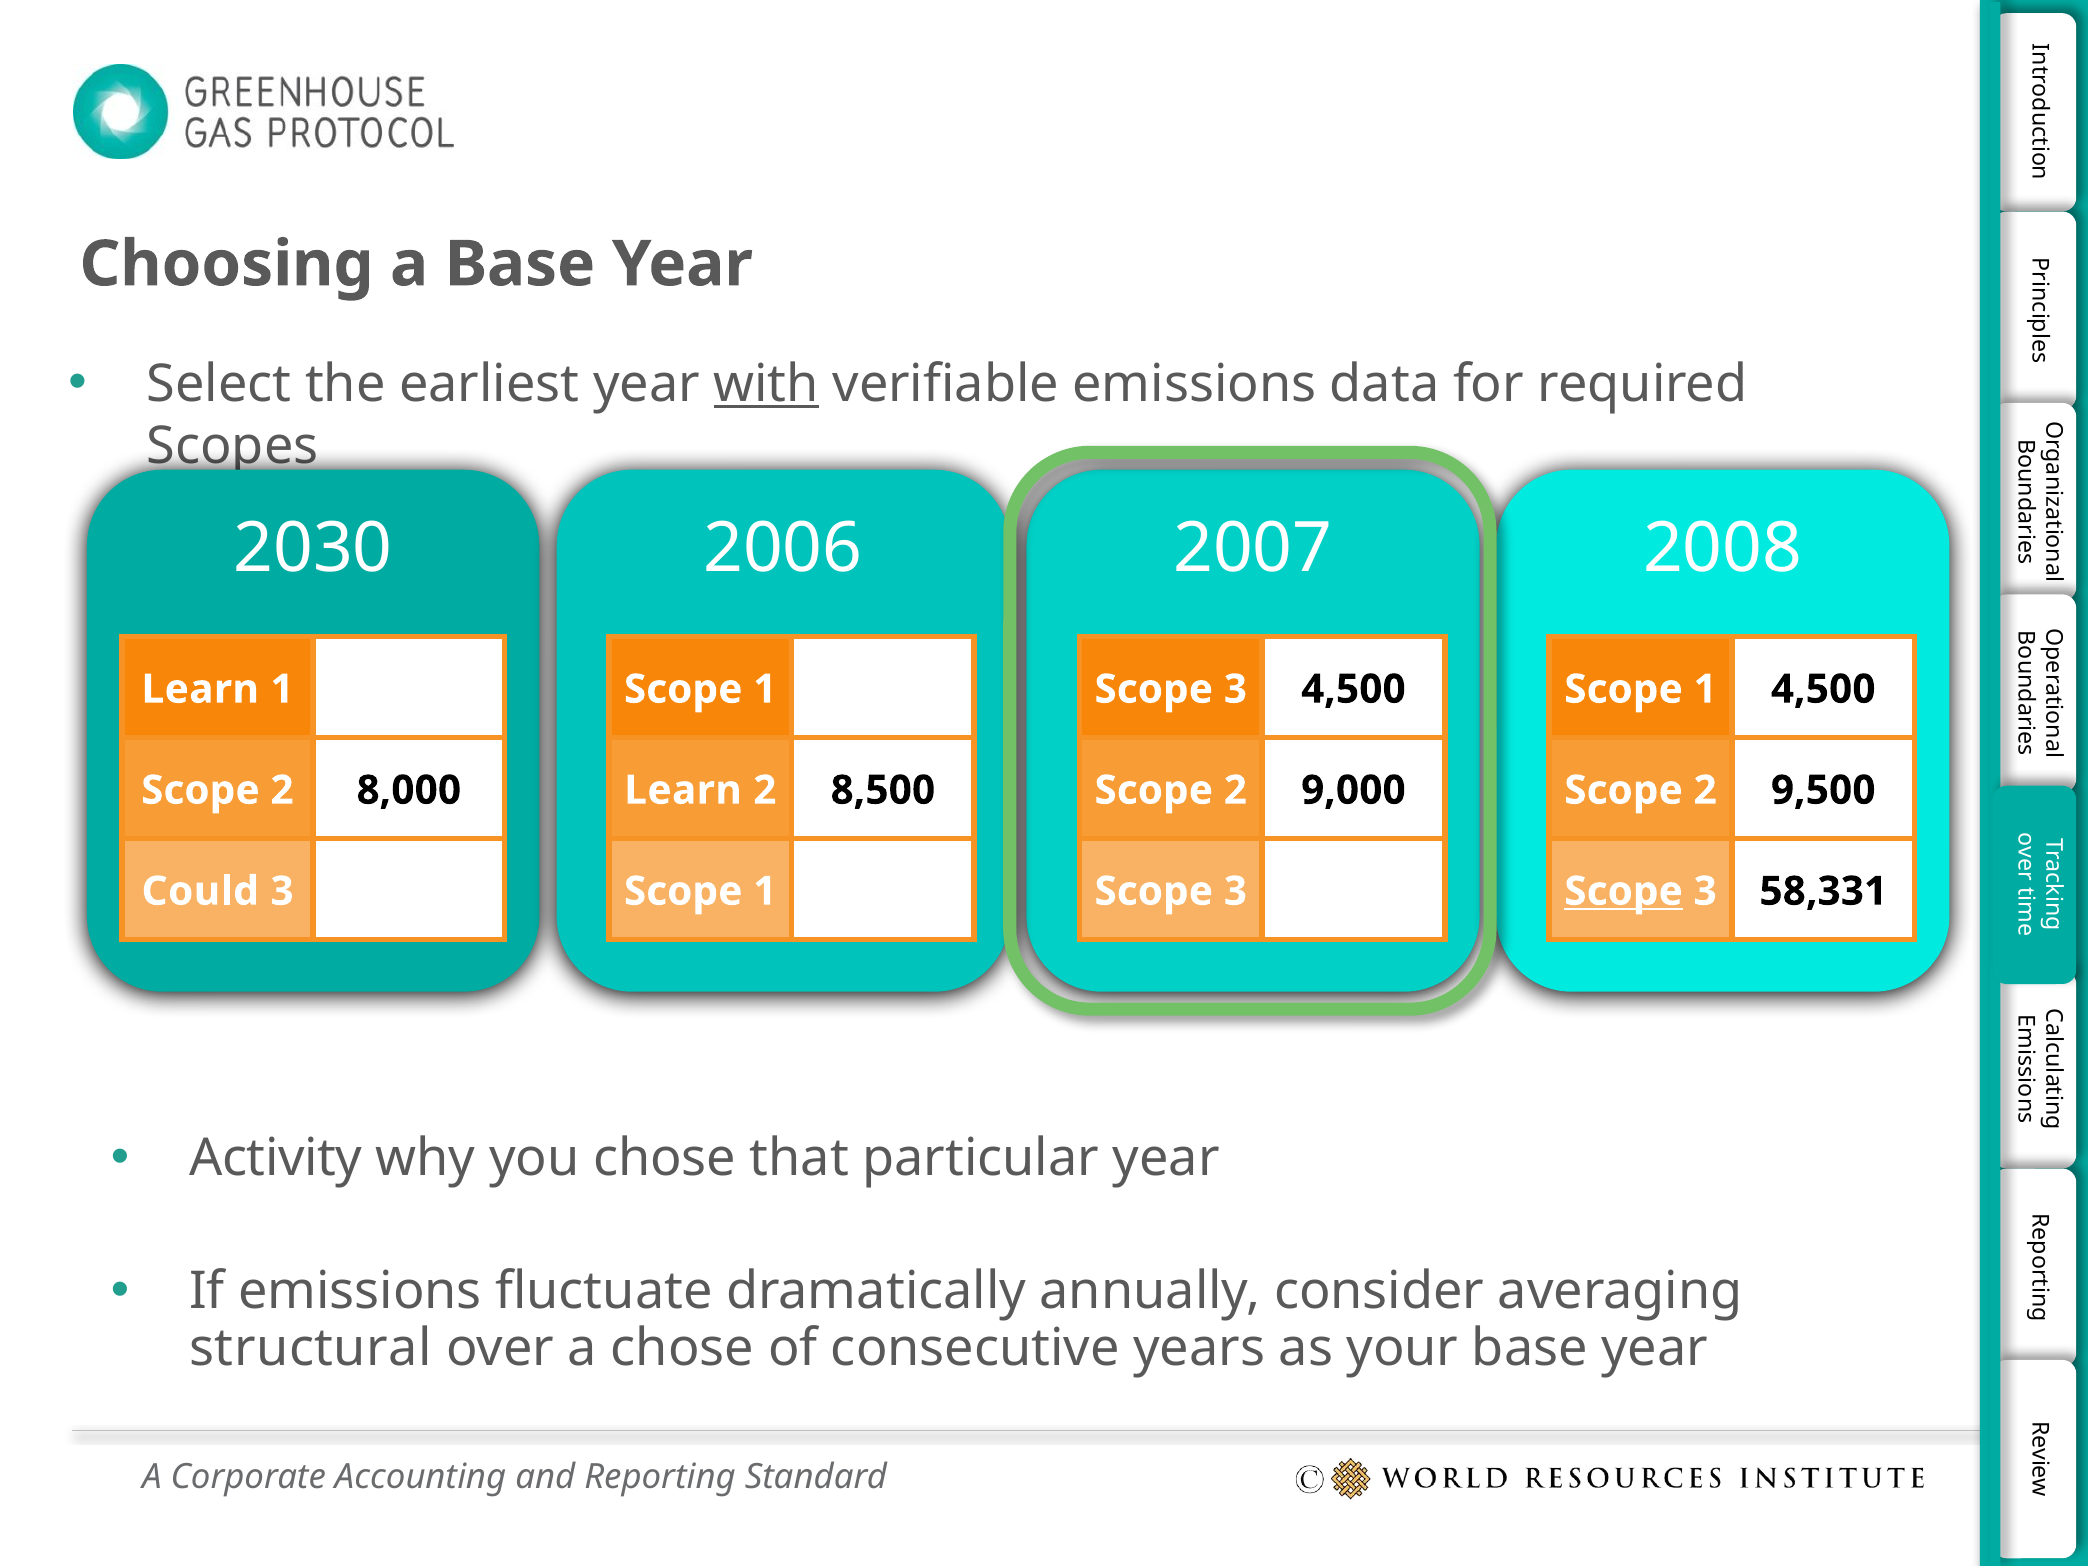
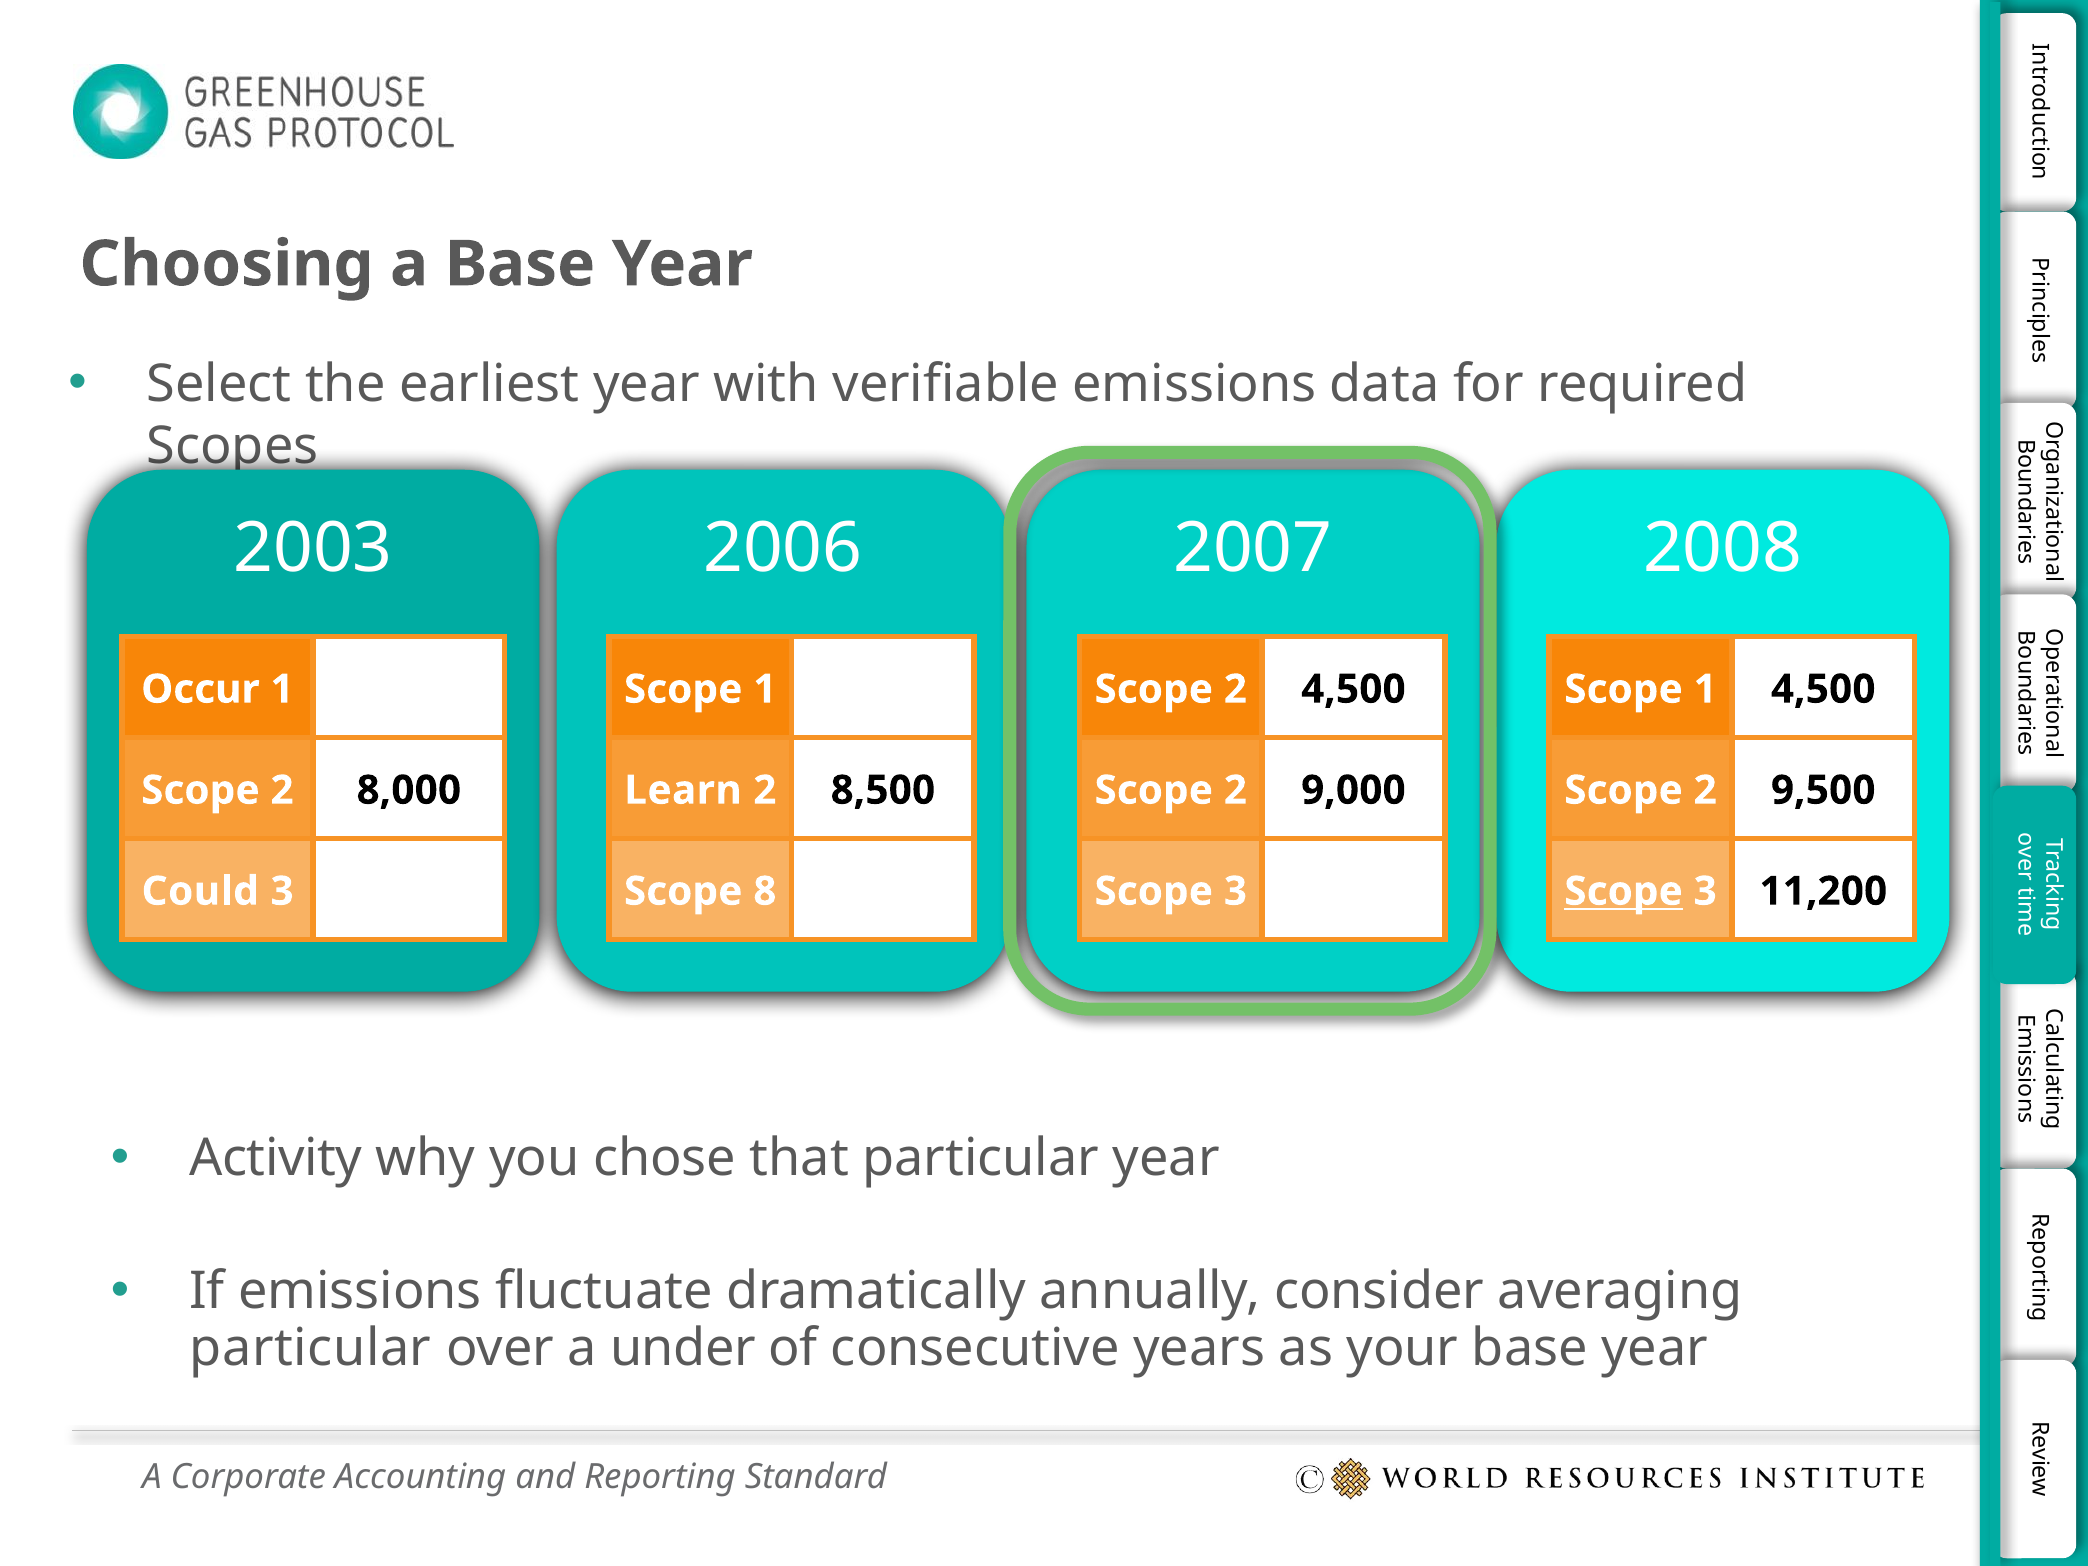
with underline: present -> none (766, 384)
2030: 2030 -> 2003 (313, 549)
Learn: Learn -> Occur (200, 689)
3: 3 -> 2 (1235, 689)
1: 1 -> 8 (765, 891)
58,331: 58,331 -> 11,200 (1823, 891)
structural: structural -> particular (311, 1348)
a chose: chose -> under (683, 1348)
